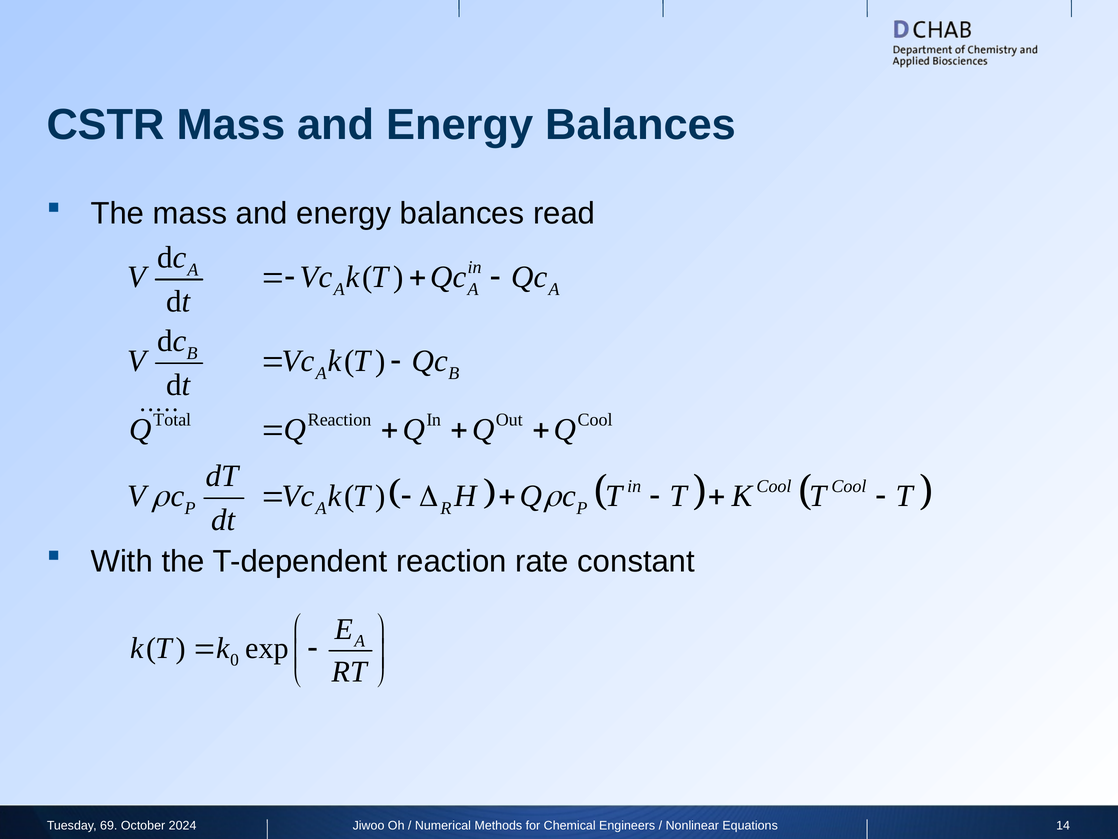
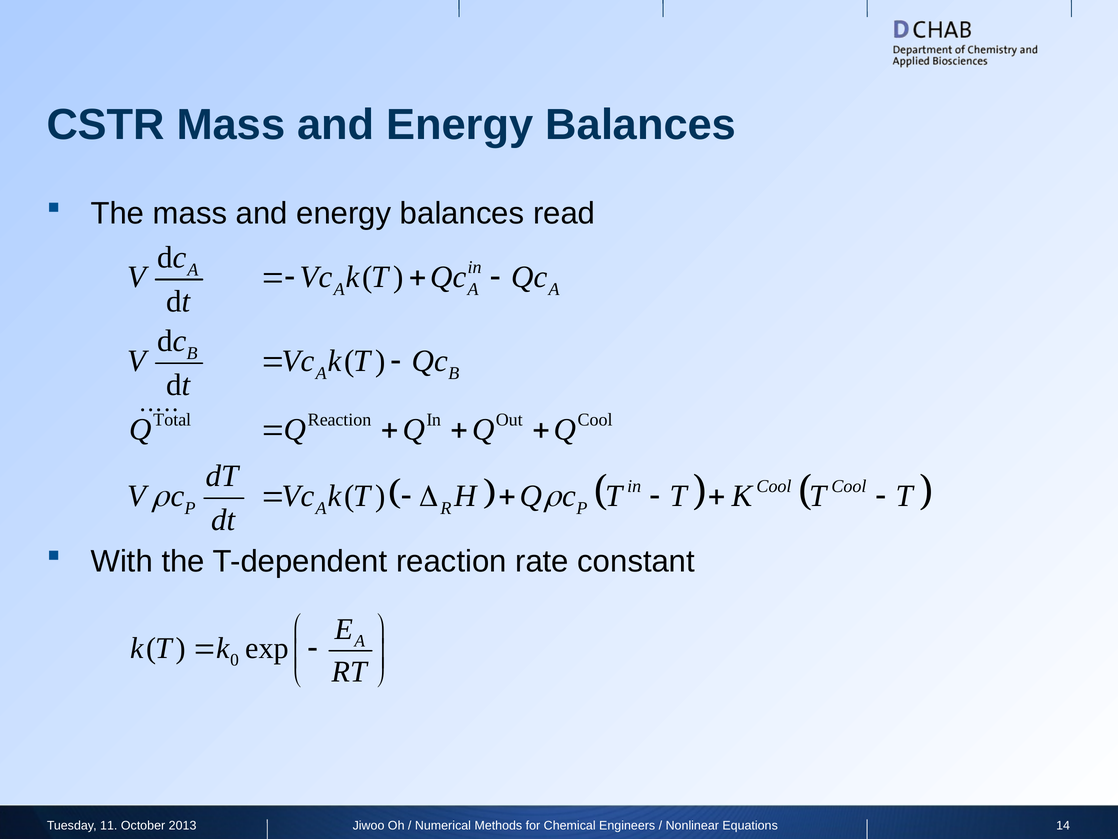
69: 69 -> 11 (109, 825)
2024: 2024 -> 2013 (183, 825)
